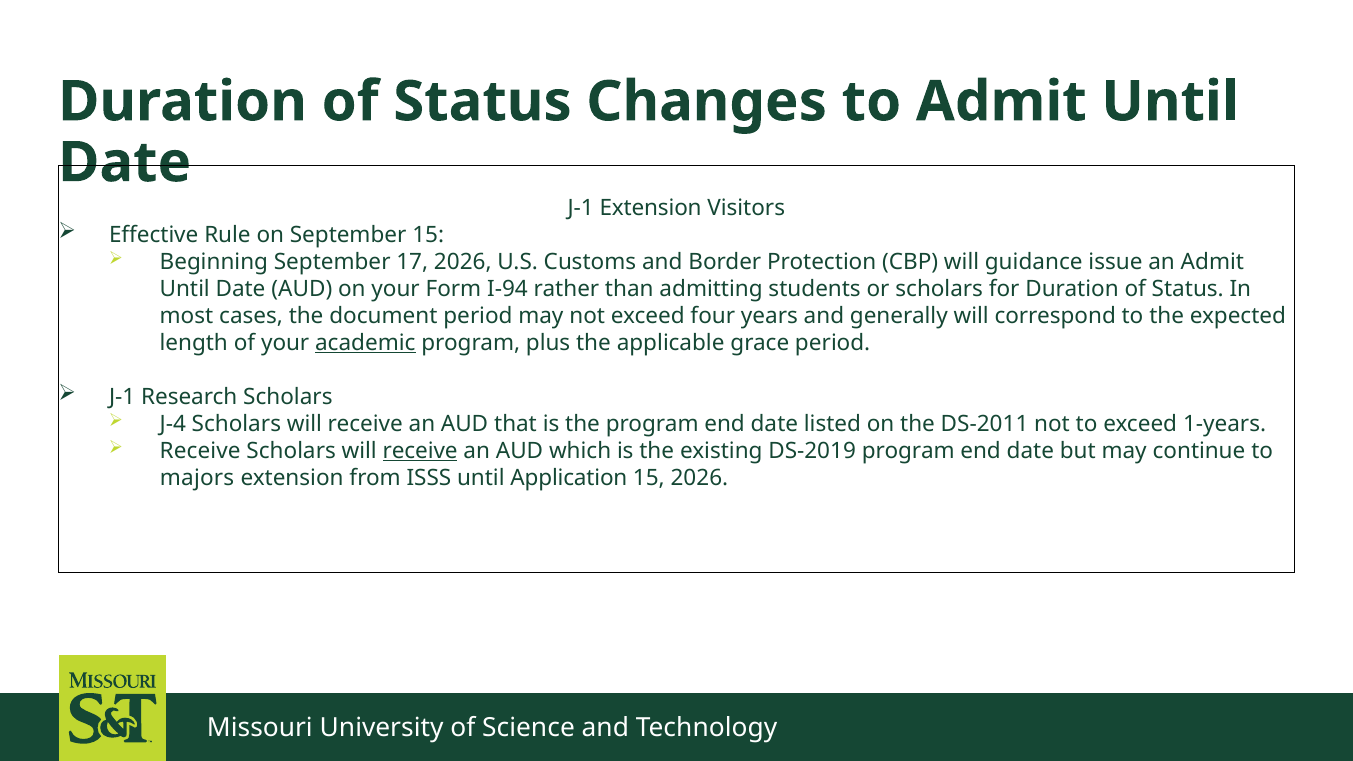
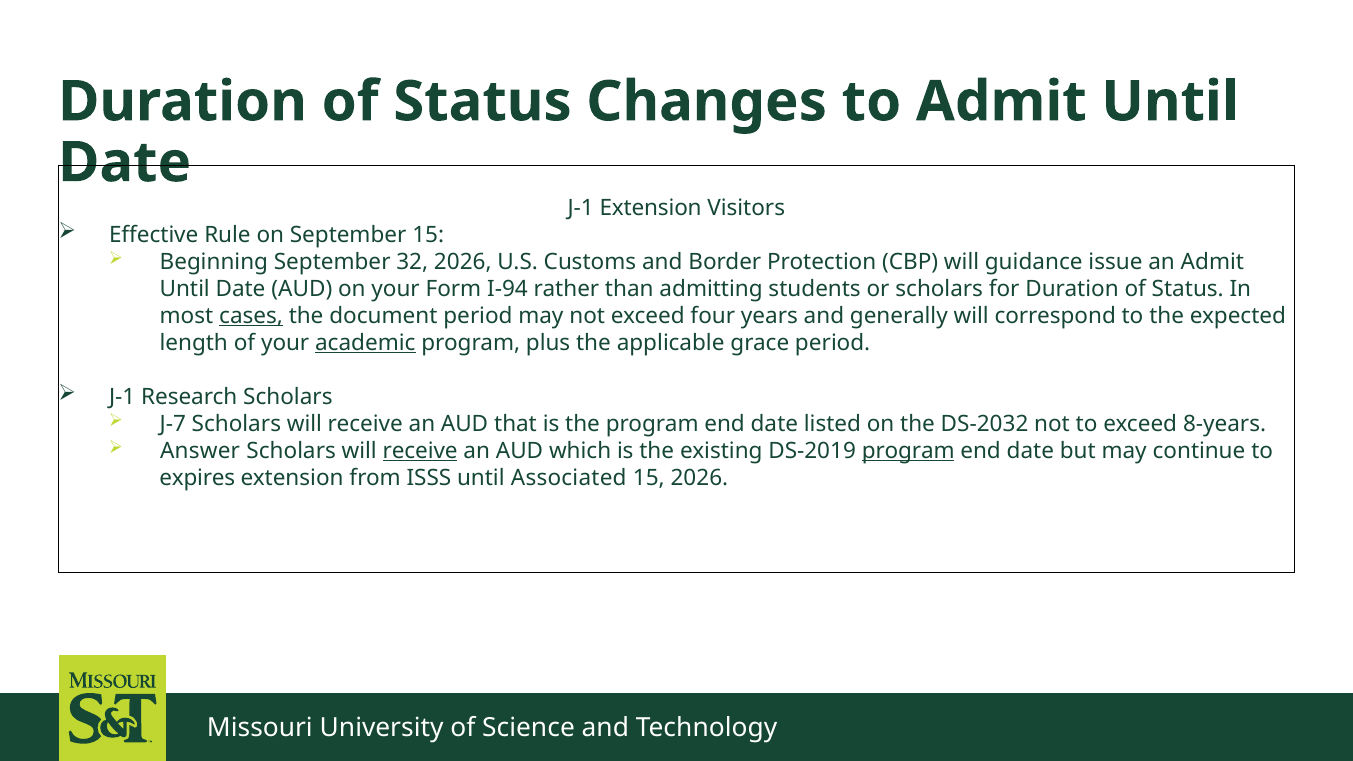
17: 17 -> 32 (412, 262)
cases underline: none -> present (251, 316)
J-4: J-4 -> J-7 (173, 424)
DS-2011: DS-2011 -> DS-2032 (985, 424)
1-years: 1-years -> 8-years (1225, 424)
Receive: Receive -> Answer (200, 451)
program underline: none -> present (908, 451)
majors: majors -> expires (197, 478)
Application: Application -> Associated (569, 478)
